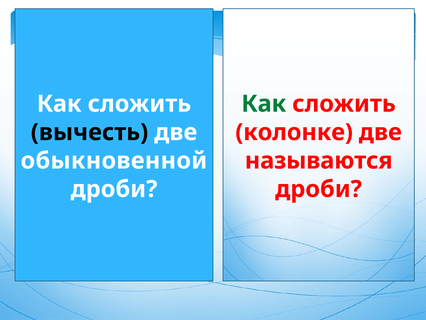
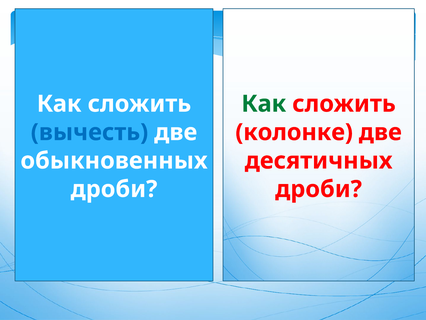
вычесть colour: black -> blue (89, 132)
обыкновенной: обыкновенной -> обыкновенных (114, 160)
называются: называются -> десятичных (319, 160)
